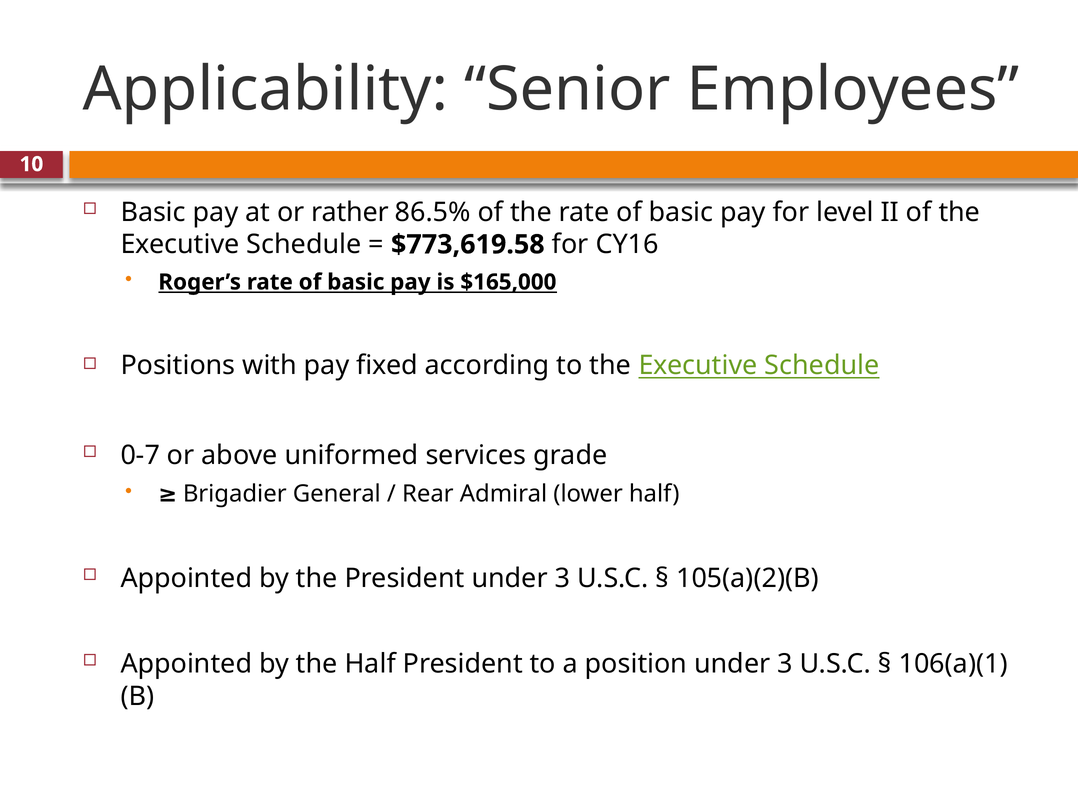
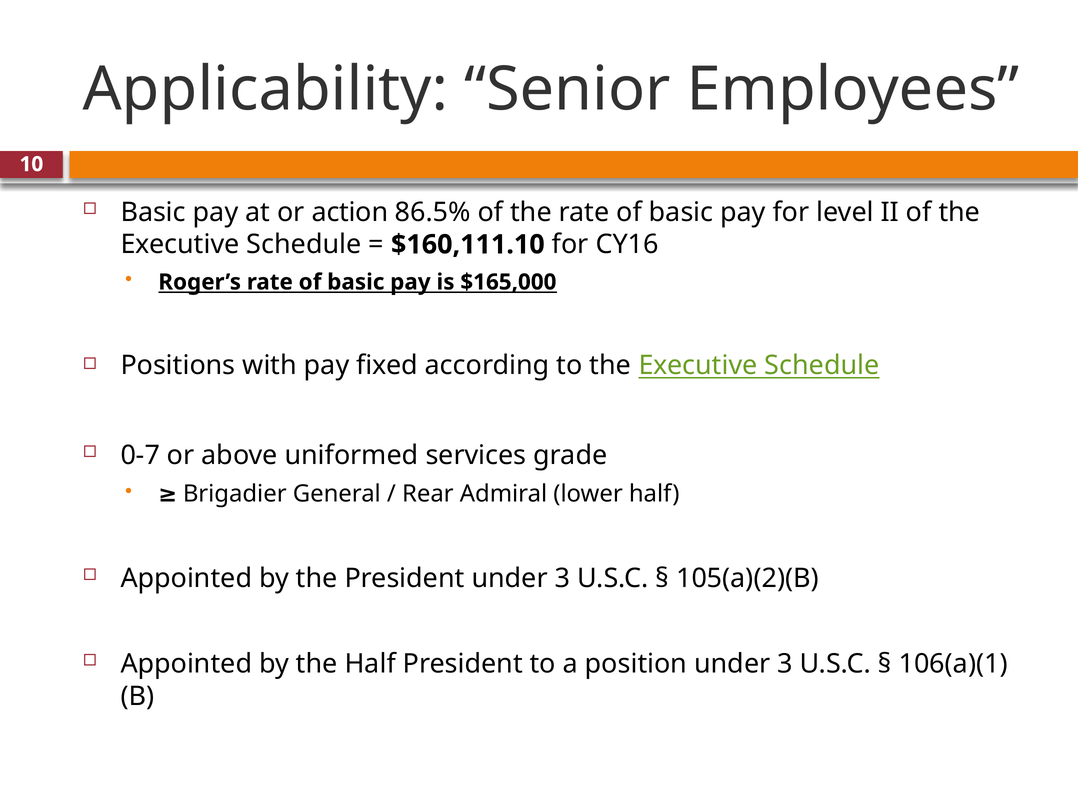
rather: rather -> action (350, 212)
$773,619.58: $773,619.58 -> $160,111.10 (468, 244)
